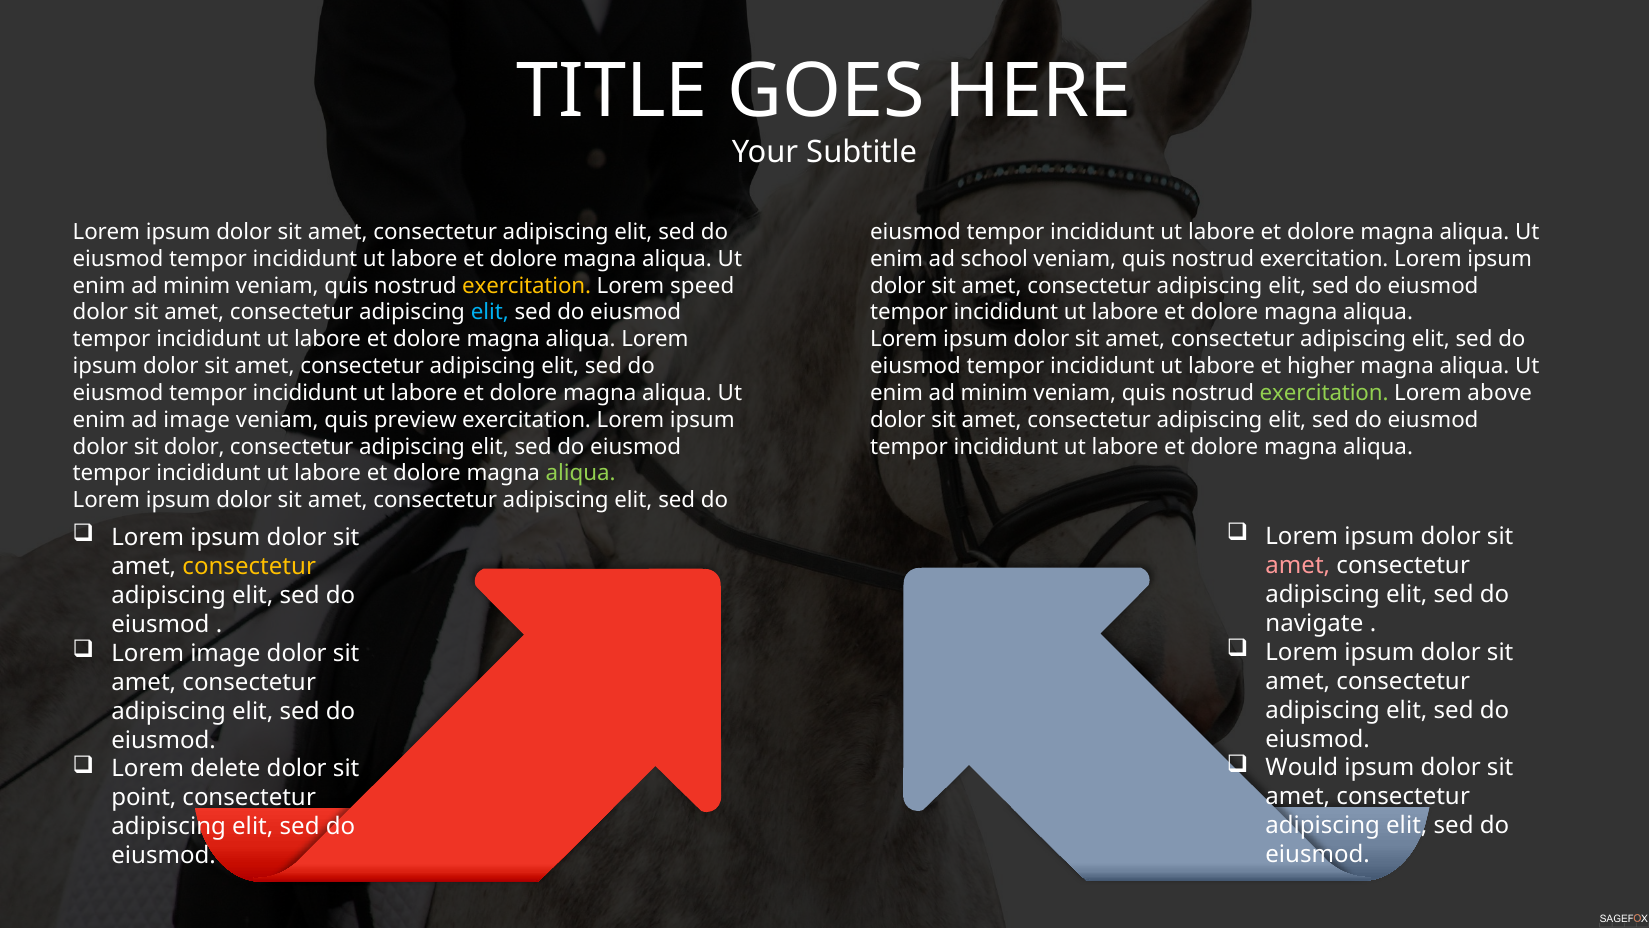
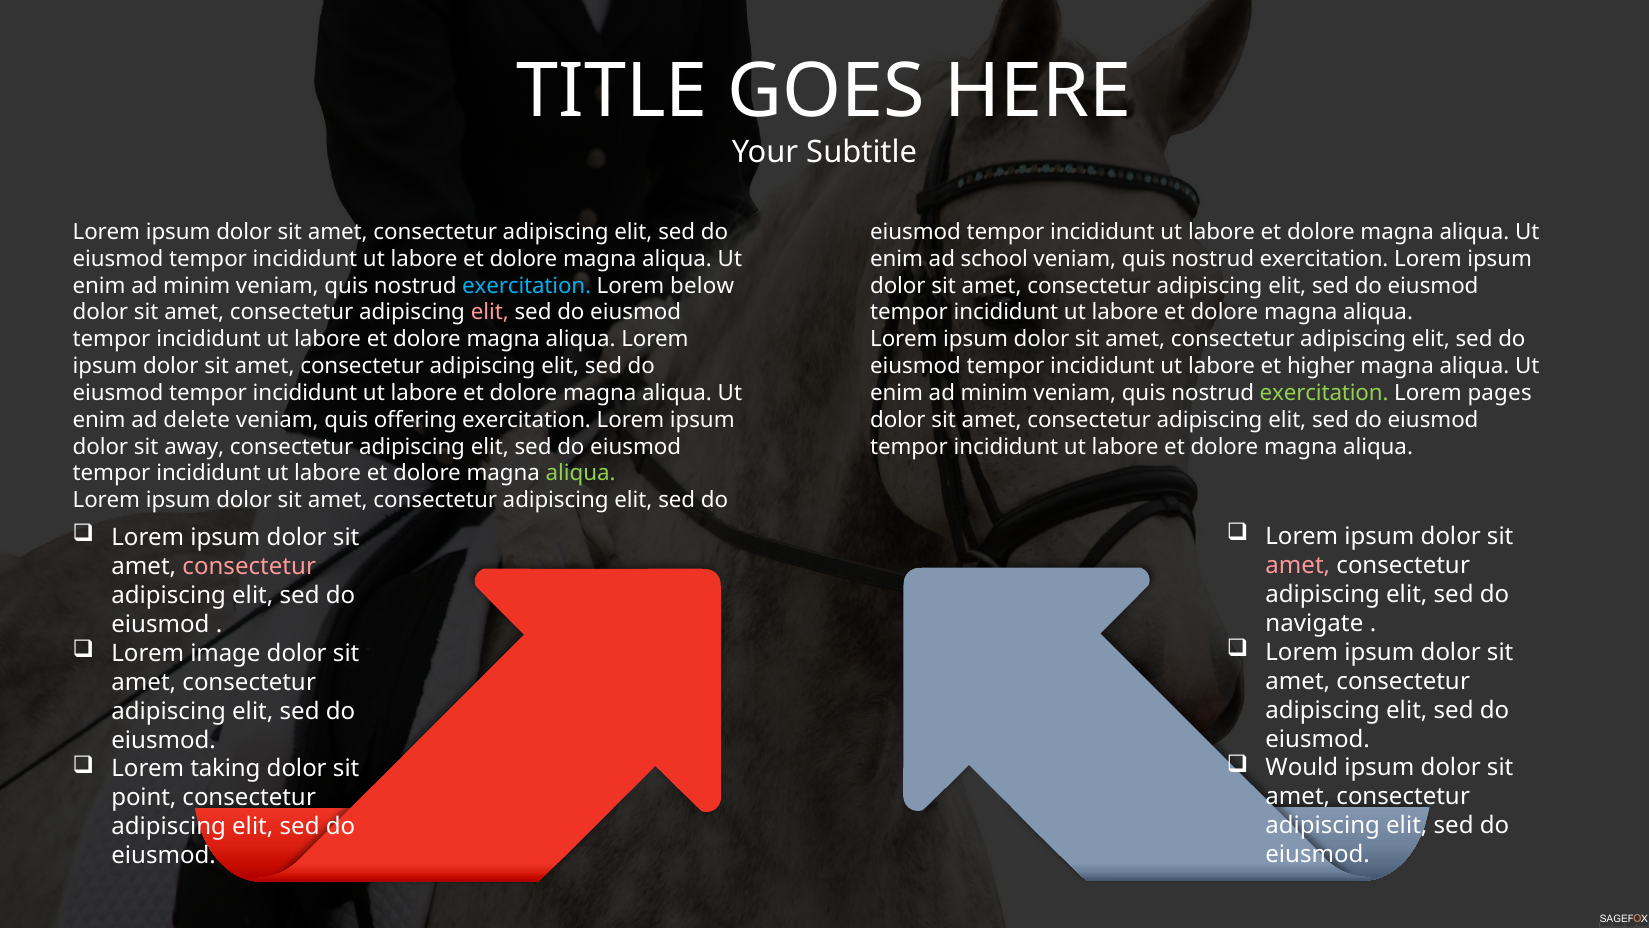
exercitation colour: yellow -> light blue (527, 285)
speed: speed -> below (702, 285)
elit colour: light blue -> pink (490, 312)
above: above -> pages (1500, 393)
ad image: image -> delete (197, 420)
preview: preview -> offering (415, 420)
sit dolor: dolor -> away (194, 446)
consectetur colour: yellow -> pink (249, 567)
delete: delete -> taking (225, 769)
